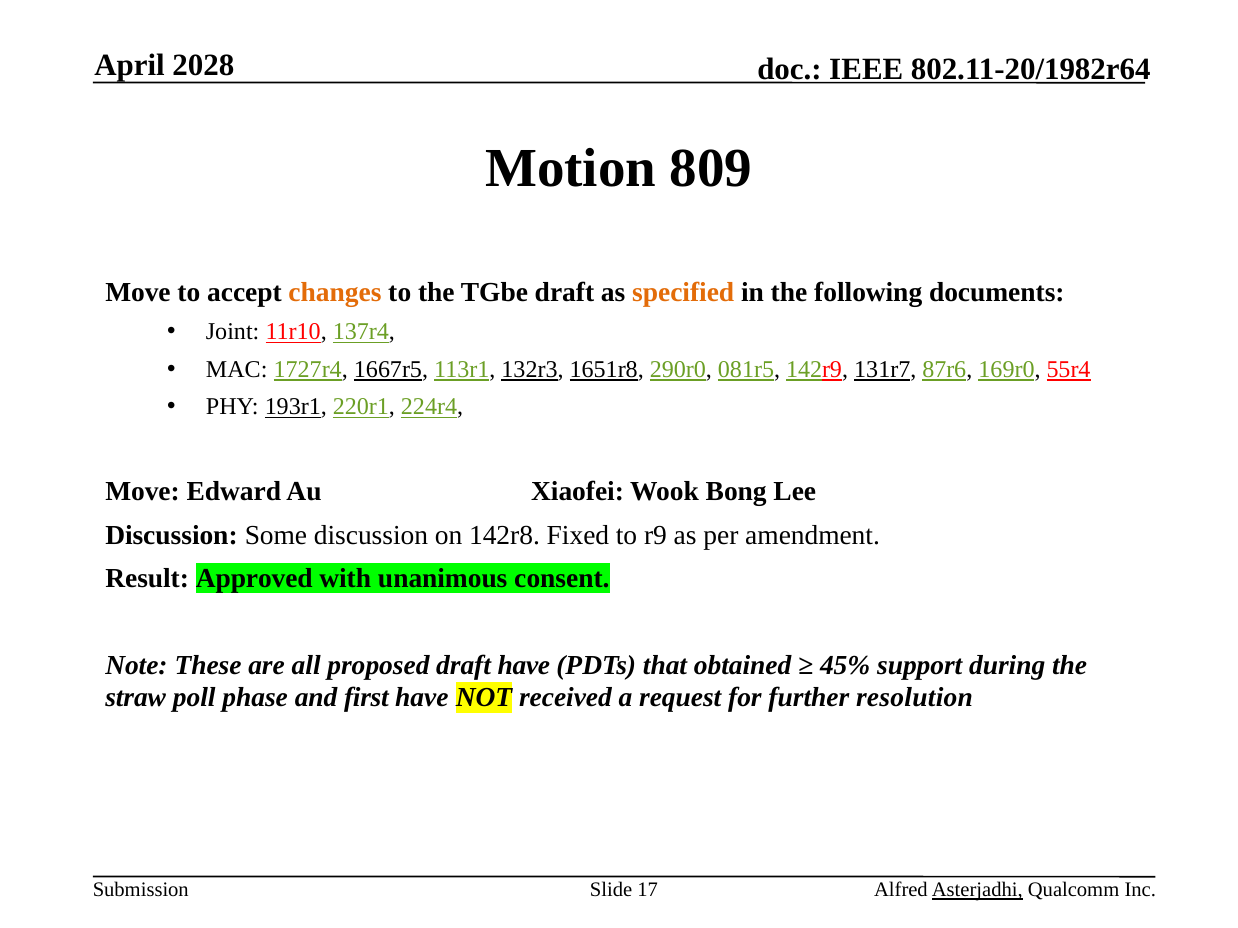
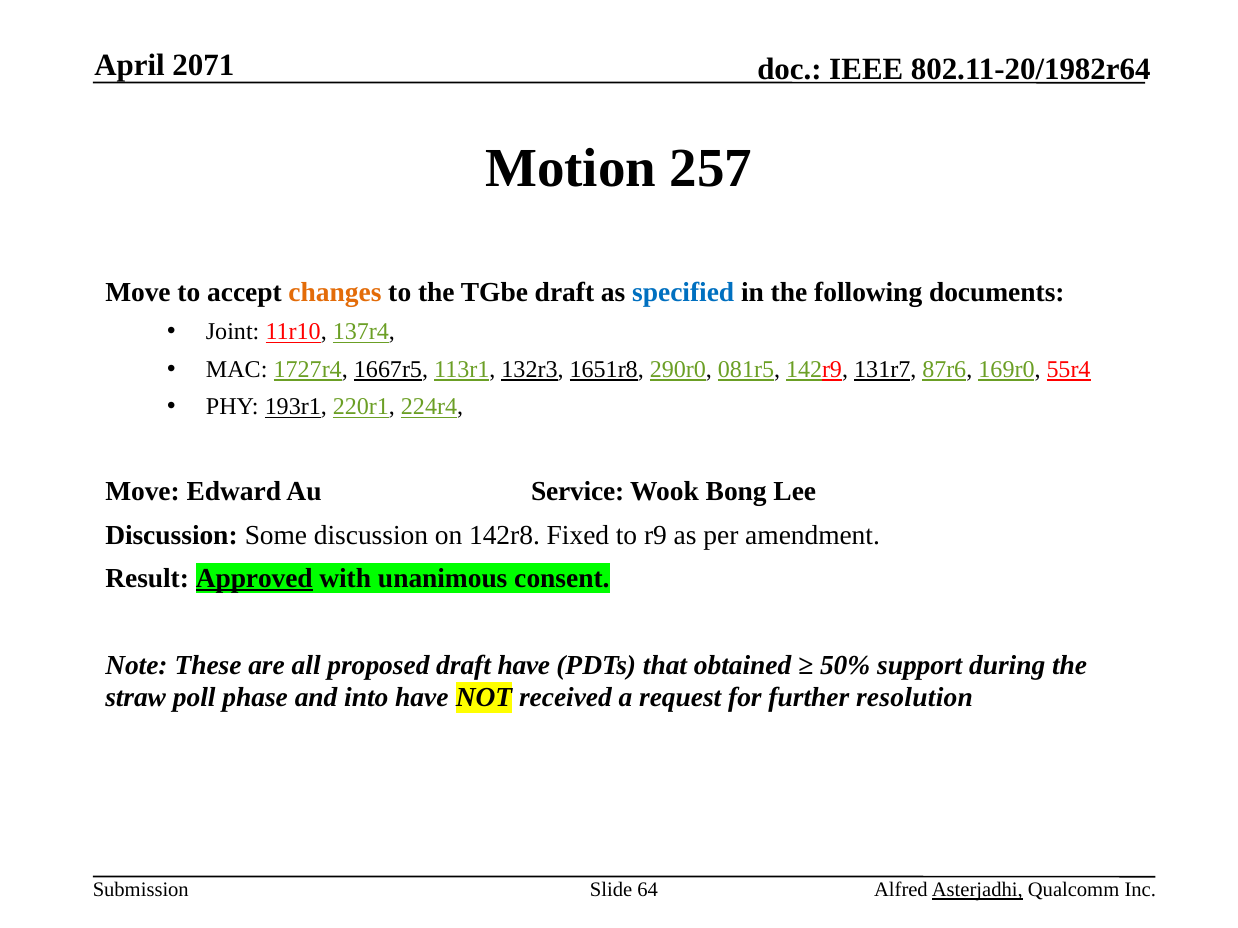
2028: 2028 -> 2071 (203, 66)
809: 809 -> 257 (711, 169)
specified colour: orange -> blue (683, 293)
Xiaofei: Xiaofei -> Service (578, 492)
Approved underline: none -> present (254, 579)
45%: 45% -> 50% (845, 665)
first: first -> into (366, 698)
17: 17 -> 64 (648, 891)
